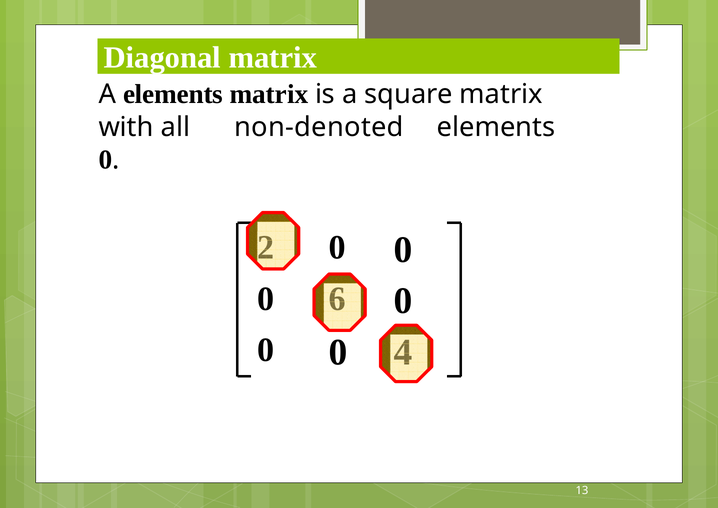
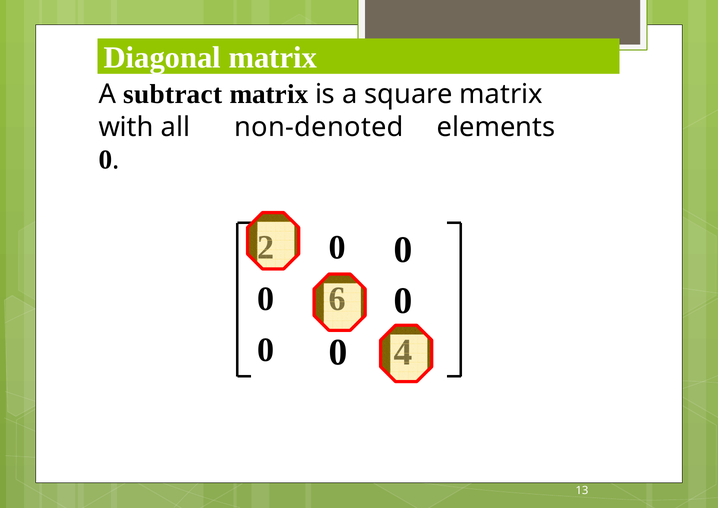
A elements: elements -> subtract (173, 94)
